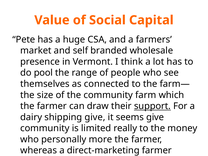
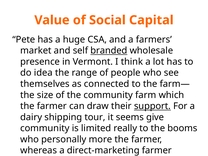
branded underline: none -> present (109, 51)
do pool: pool -> idea (43, 73)
shipping give: give -> tour (95, 117)
money: money -> booms (182, 128)
